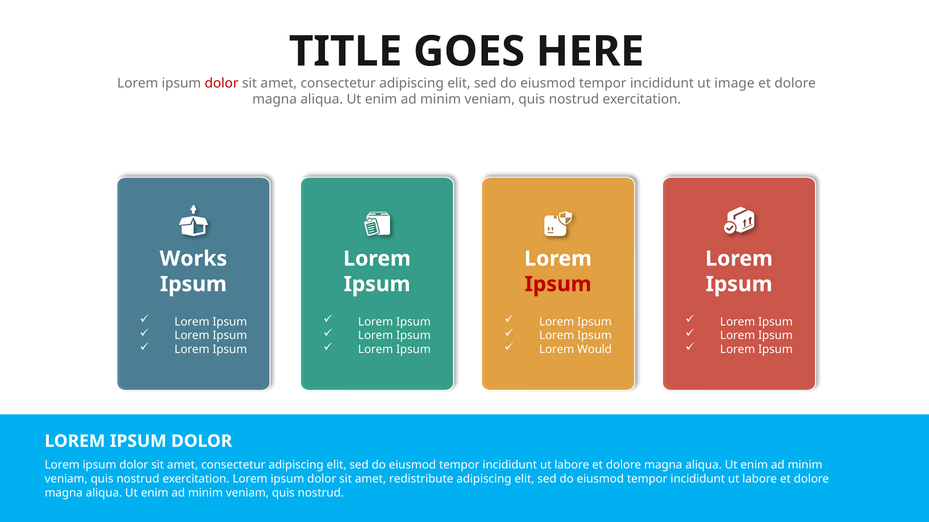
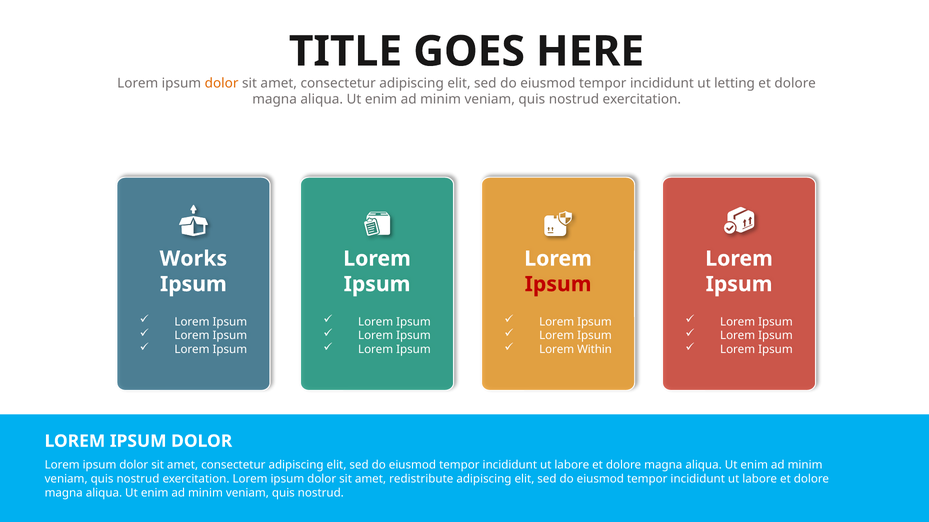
dolor colour: red -> orange (222, 83)
image: image -> letting (735, 83)
Would: Would -> Within (595, 350)
